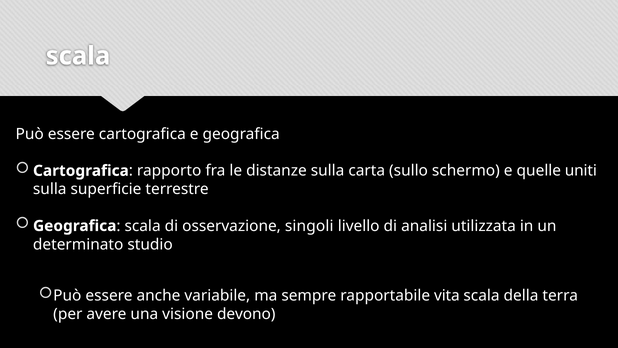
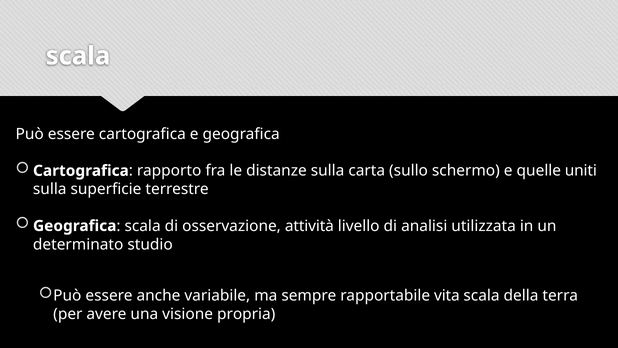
singoli: singoli -> attività (309, 226)
devono: devono -> propria (246, 314)
